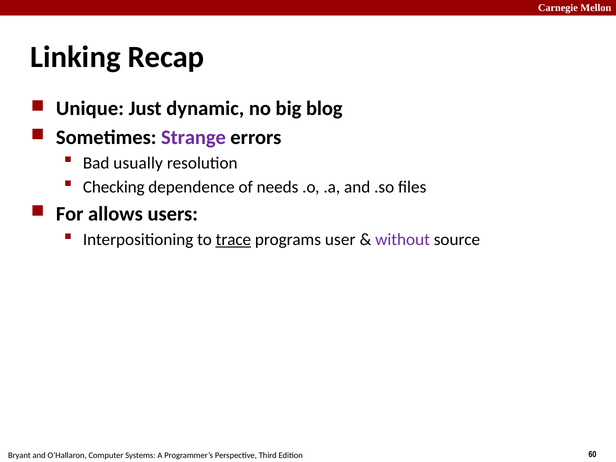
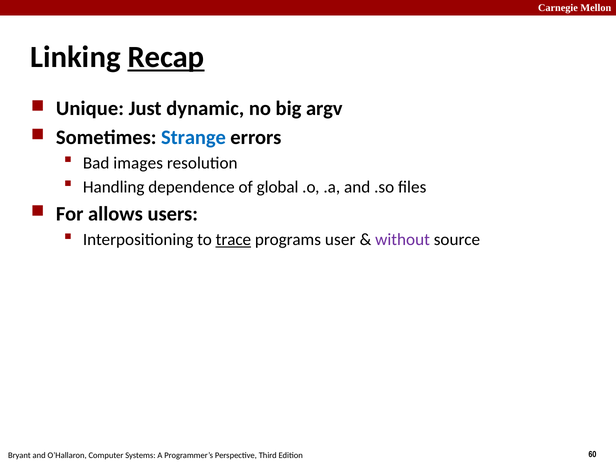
Recap underline: none -> present (166, 57)
blog: blog -> argv (324, 109)
Strange colour: purple -> blue (194, 137)
usually: usually -> images (138, 163)
Checking: Checking -> Handling (114, 187)
needs: needs -> global (278, 187)
